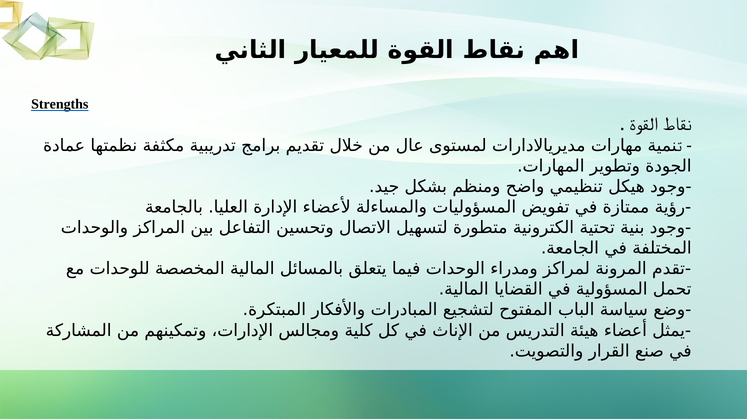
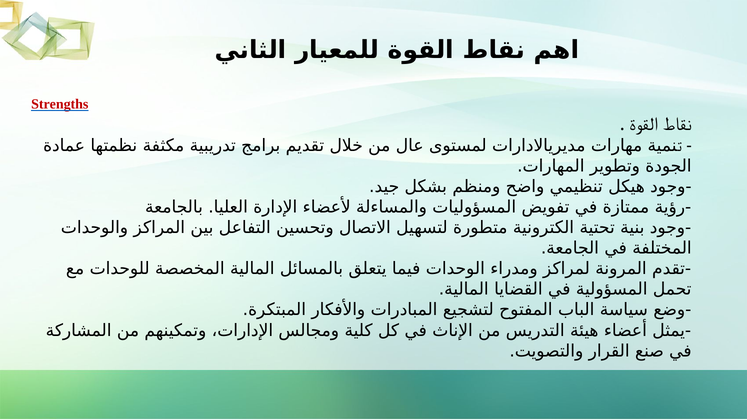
Strengths colour: black -> red (60, 104)
